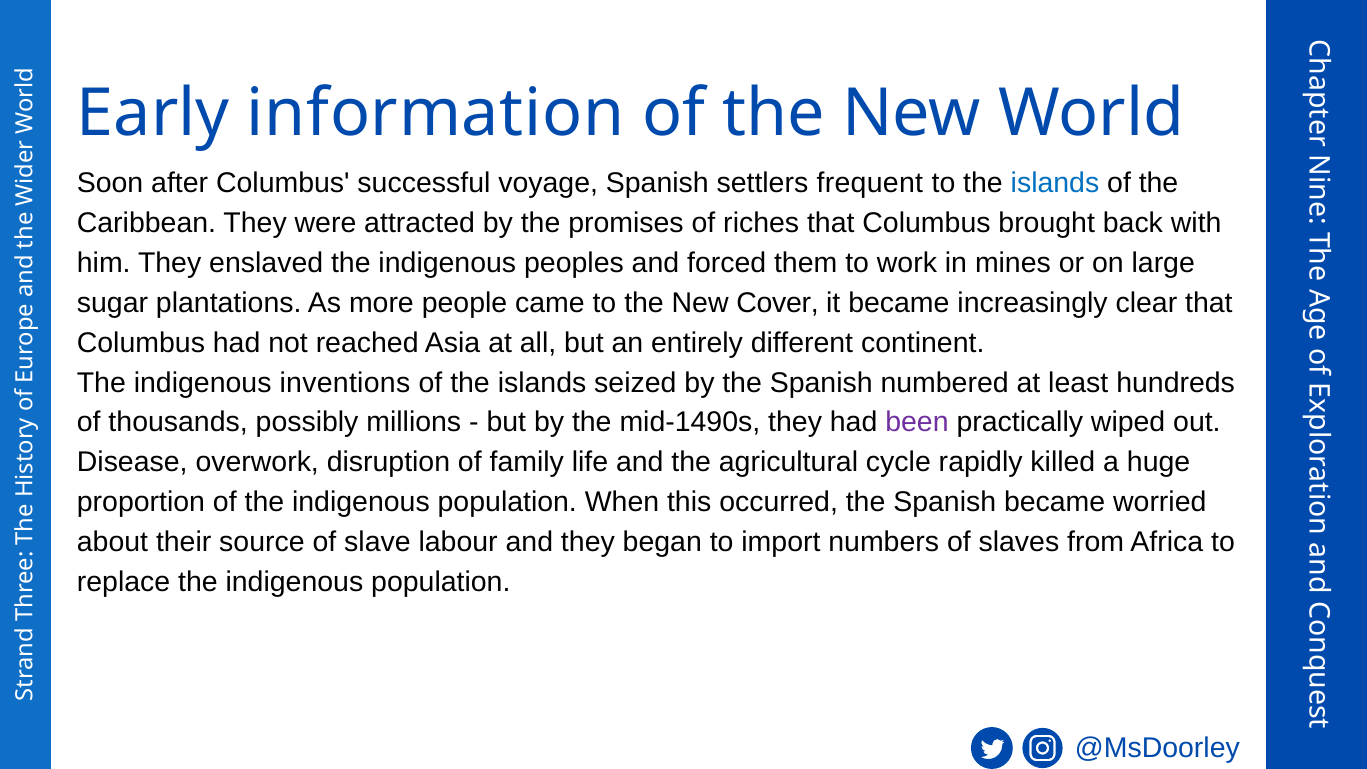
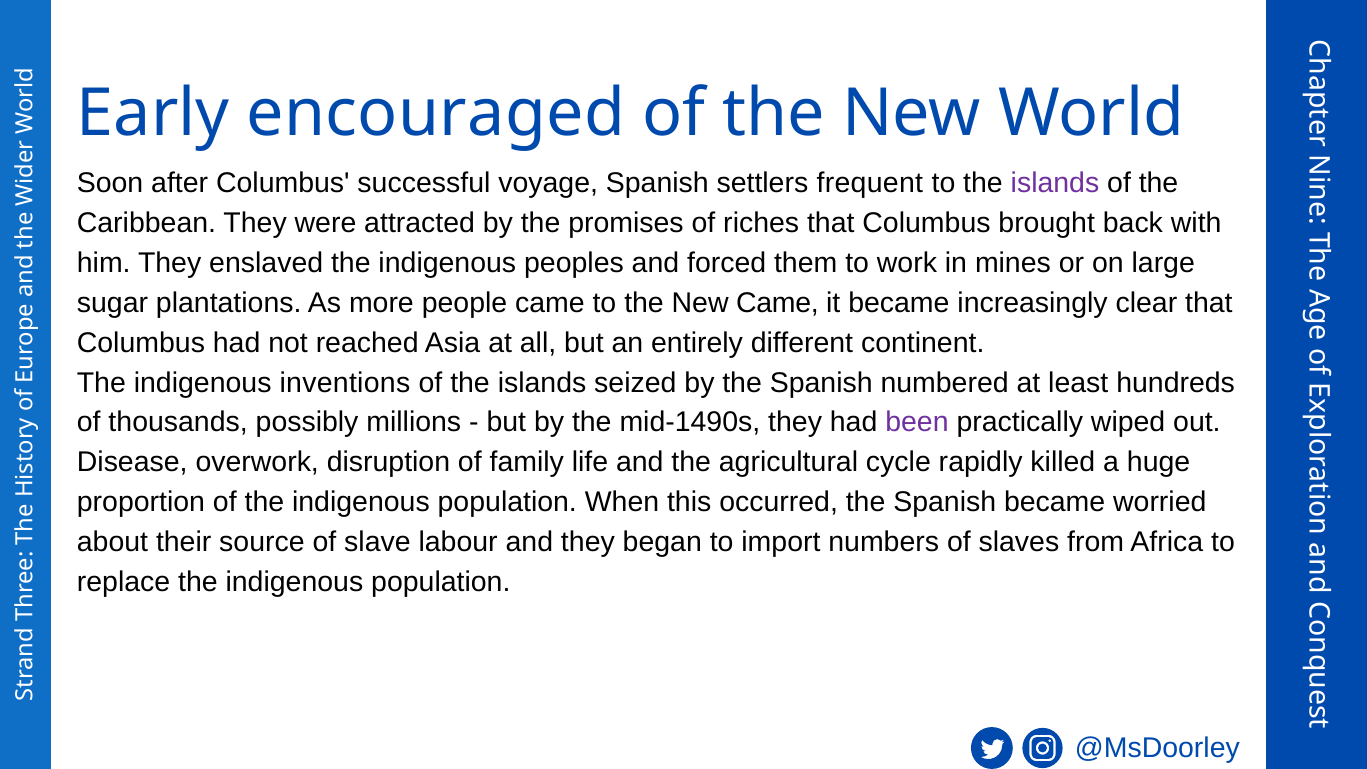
information: information -> encouraged (436, 114)
islands colour: blue -> purple (1055, 183)
New Cover: Cover -> Came (778, 303)
